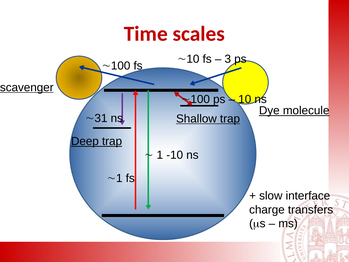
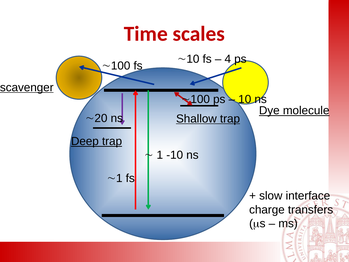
3: 3 -> 4 (228, 59)
31: 31 -> 20 (101, 118)
